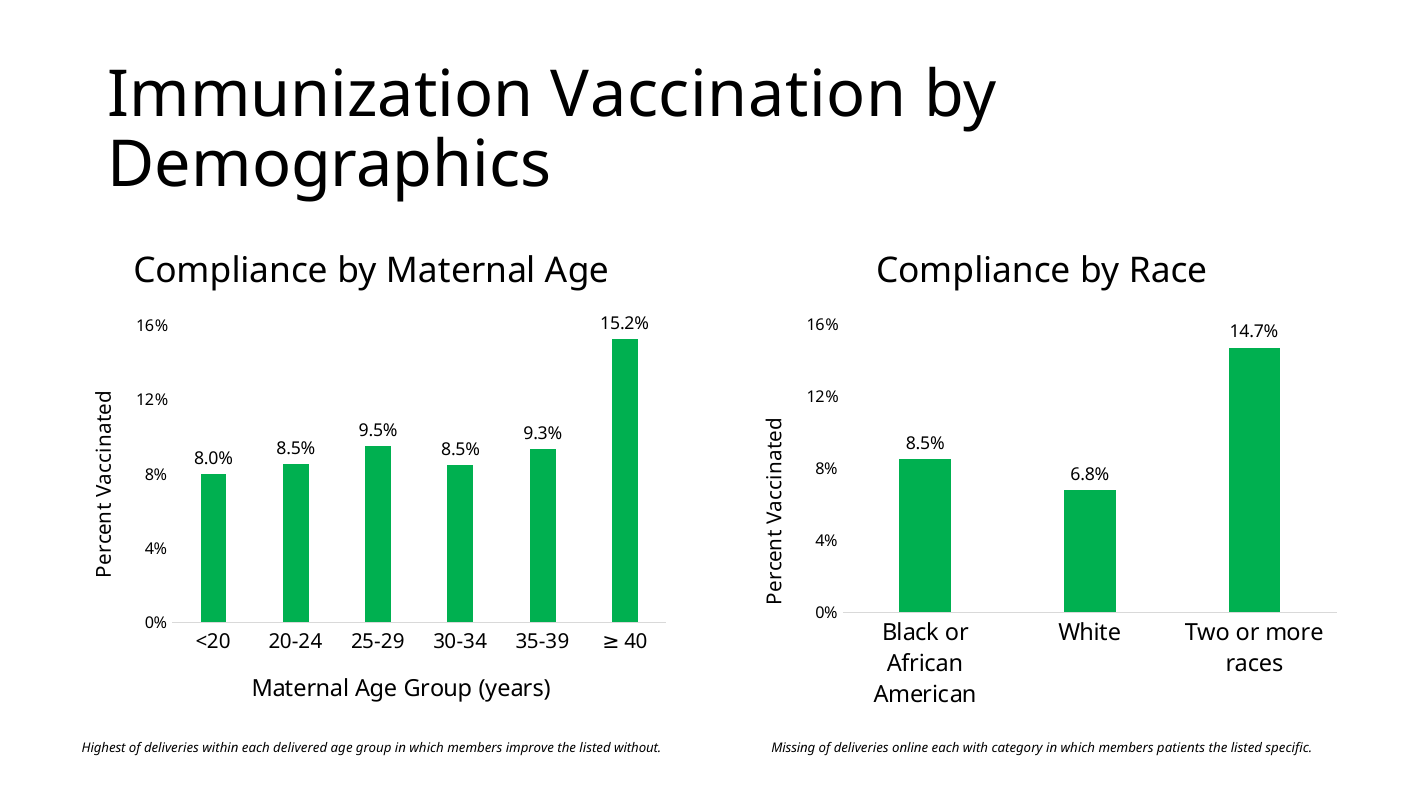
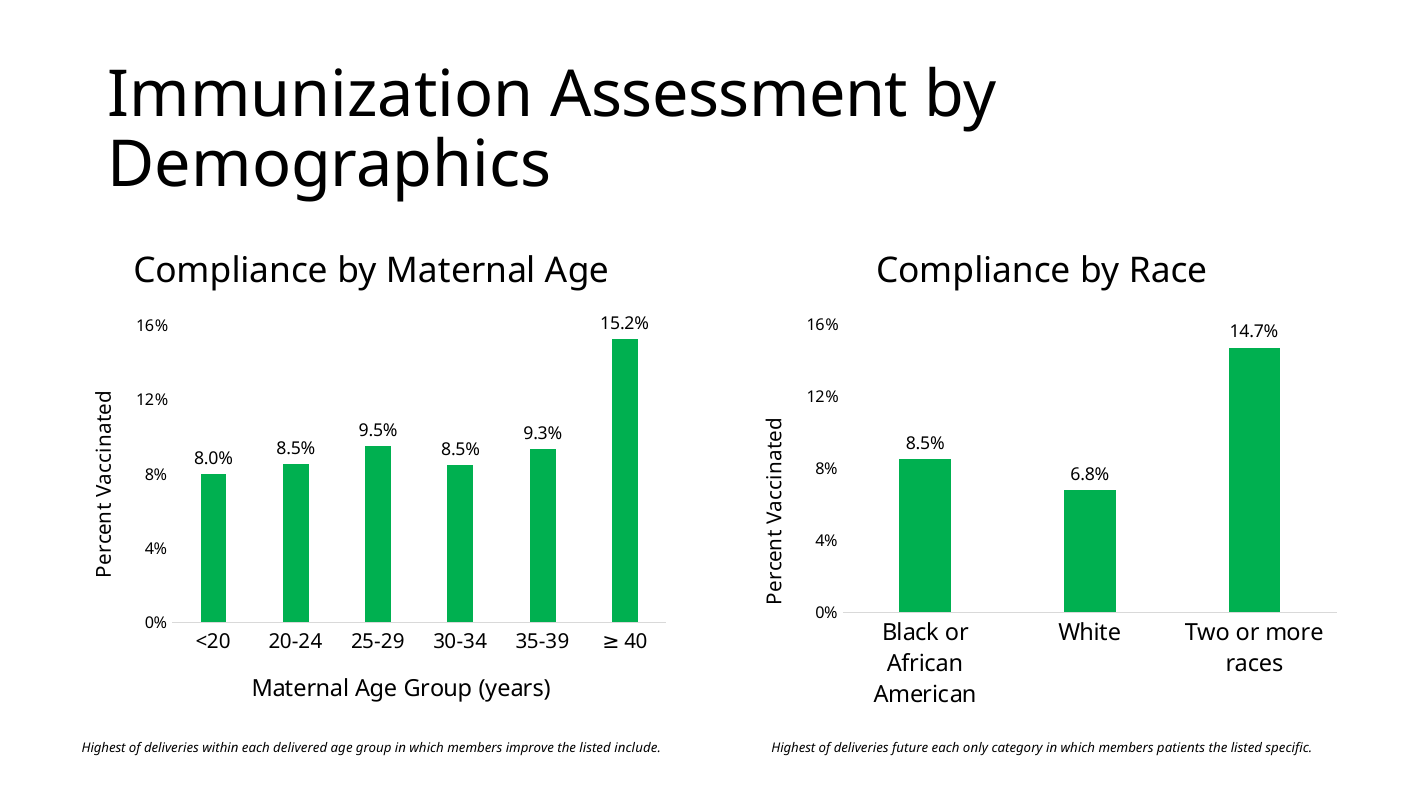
Vaccination: Vaccination -> Assessment (729, 95)
without: without -> include (638, 748)
Missing: Missing -> Highest (793, 748)
online: online -> future (910, 748)
with: with -> only (976, 748)
